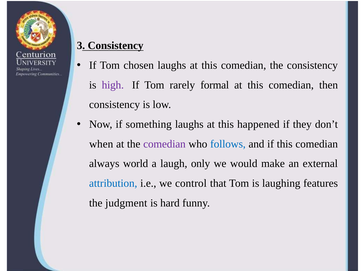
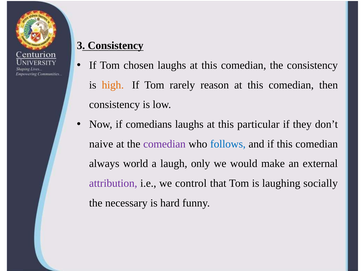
high colour: purple -> orange (113, 85)
formal: formal -> reason (215, 85)
something: something -> comedians (149, 124)
happened: happened -> particular (258, 124)
when: when -> naive (101, 144)
attribution colour: blue -> purple (113, 183)
features: features -> socially (321, 183)
judgment: judgment -> necessary (126, 203)
